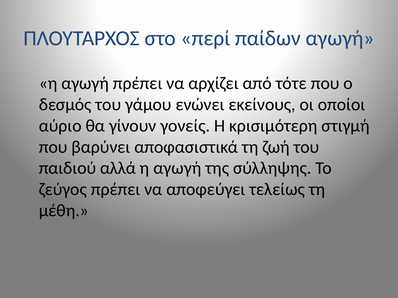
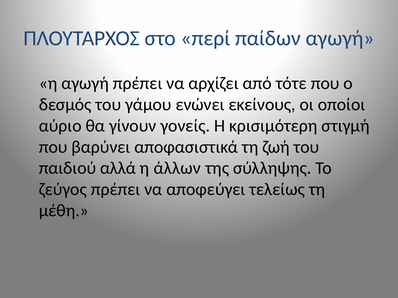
αγωγή: αγωγή -> άλλων (177, 168)
